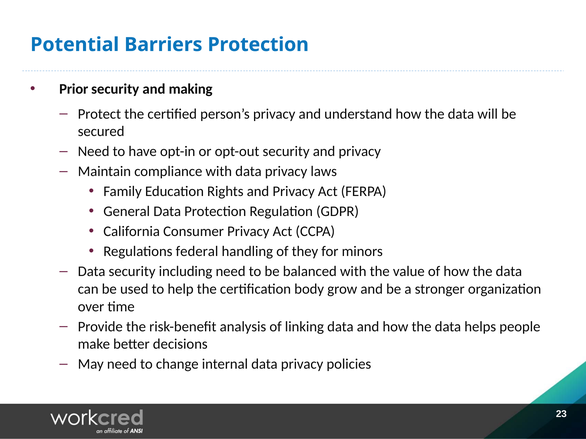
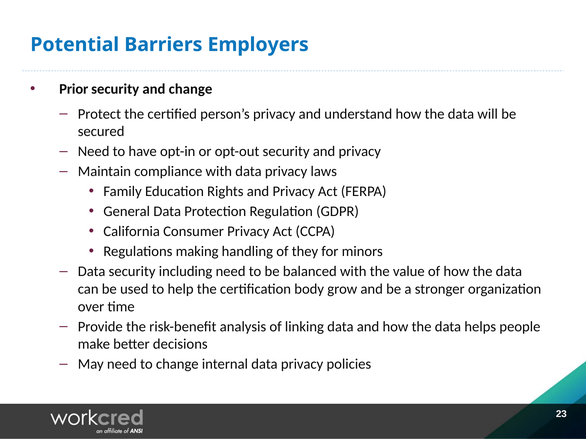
Barriers Protection: Protection -> Employers (258, 45)
and making: making -> change (191, 89)
federal: federal -> making (197, 252)
